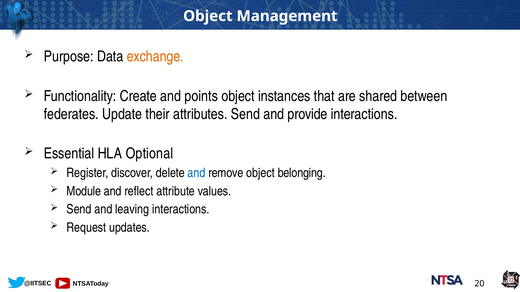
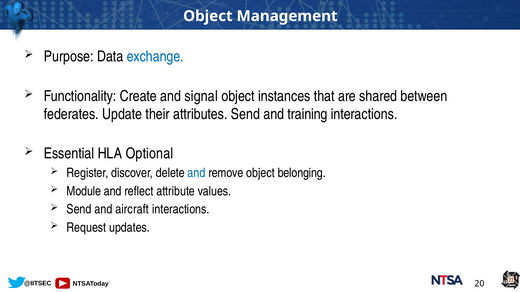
exchange colour: orange -> blue (155, 57)
points: points -> signal (201, 96)
provide: provide -> training (308, 114)
leaving: leaving -> aircraft (132, 210)
